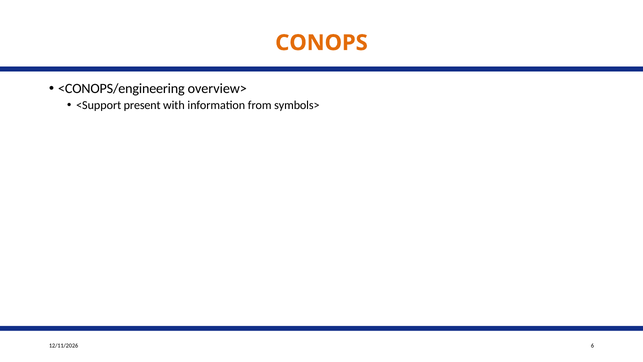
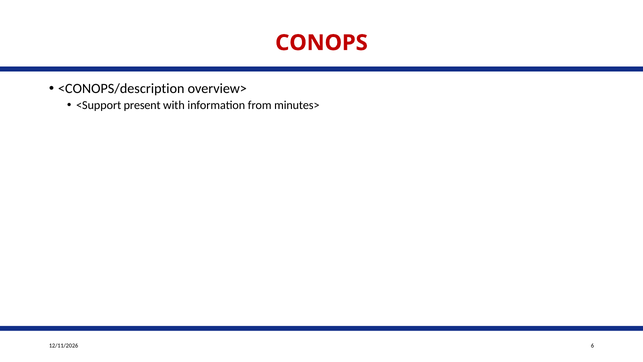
CONOPS colour: orange -> red (322, 43)
<CONOPS/engineering: <CONOPS/engineering -> <CONOPS/description (121, 89)
symbols>: symbols> -> minutes> (297, 105)
